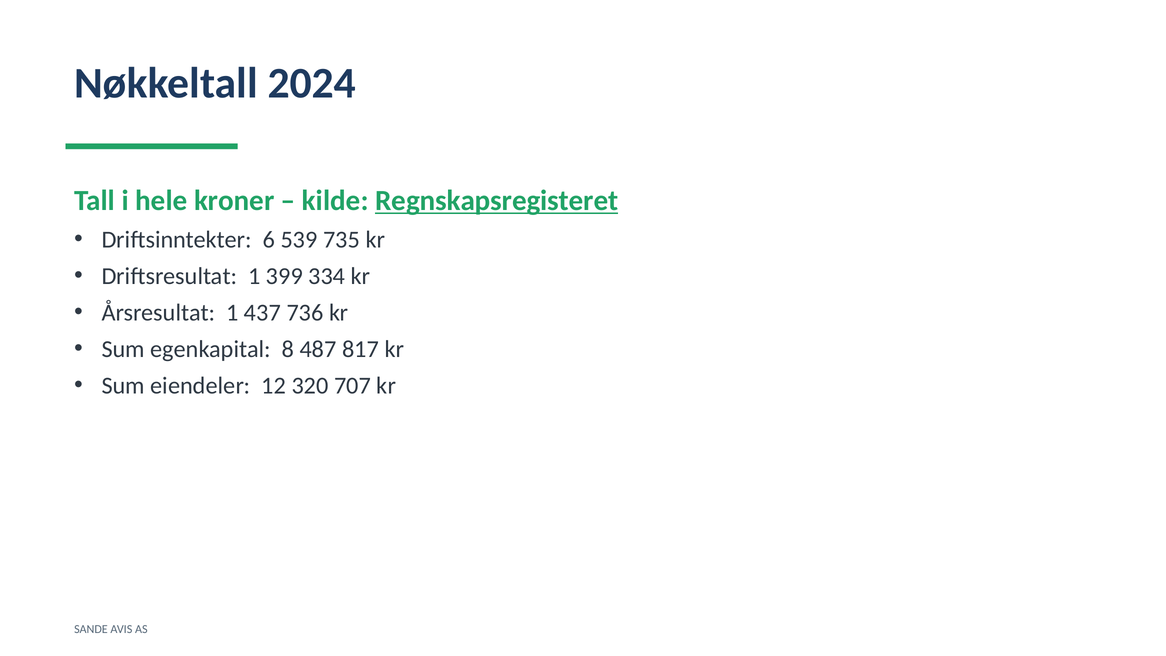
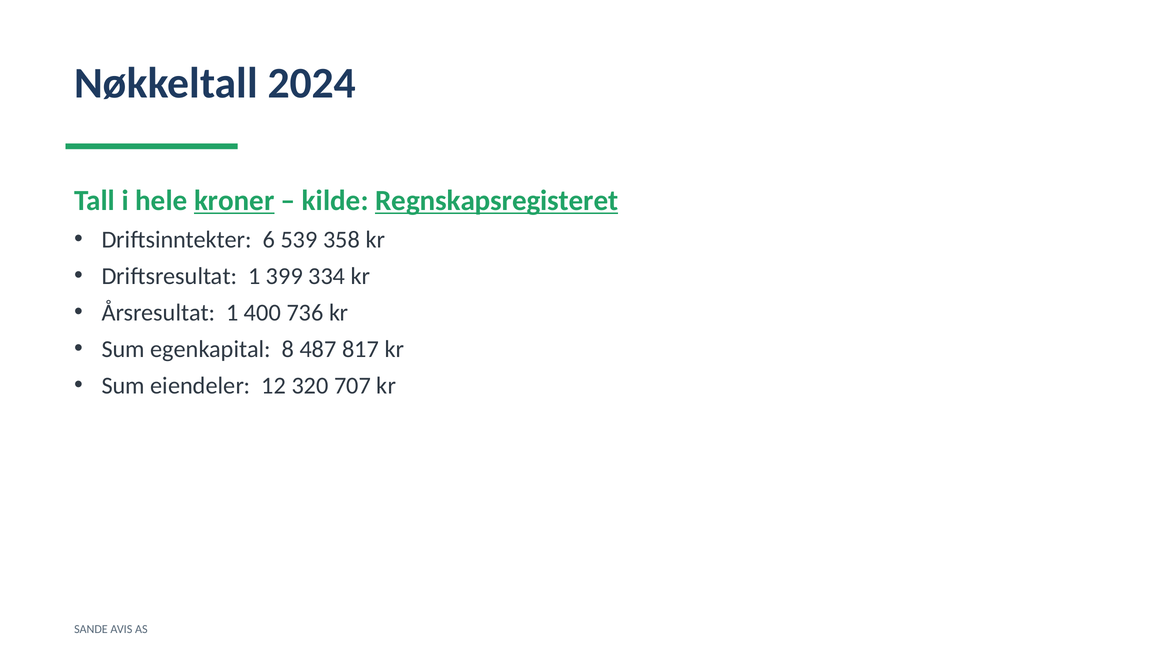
kroner underline: none -> present (234, 201)
735: 735 -> 358 (342, 240)
437: 437 -> 400 (262, 313)
